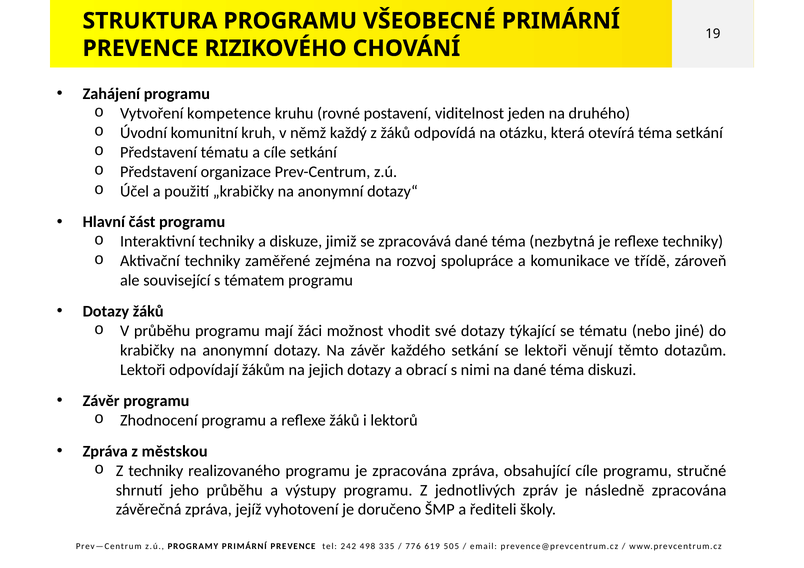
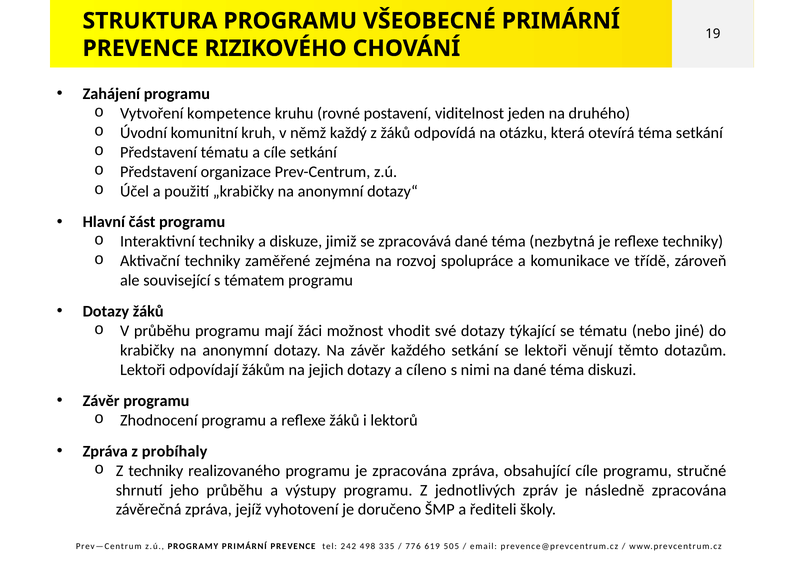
obrací: obrací -> cíleno (426, 370)
městskou: městskou -> probíhaly (175, 452)
